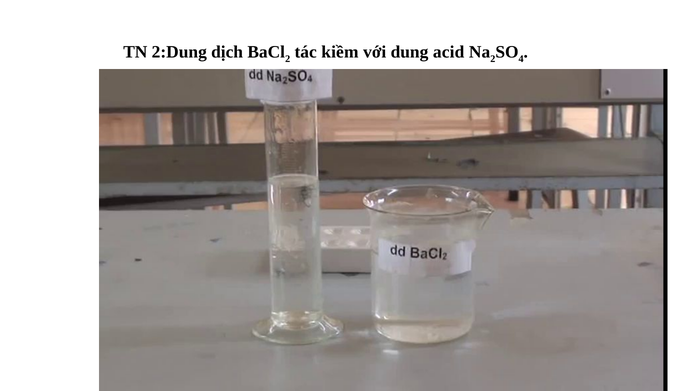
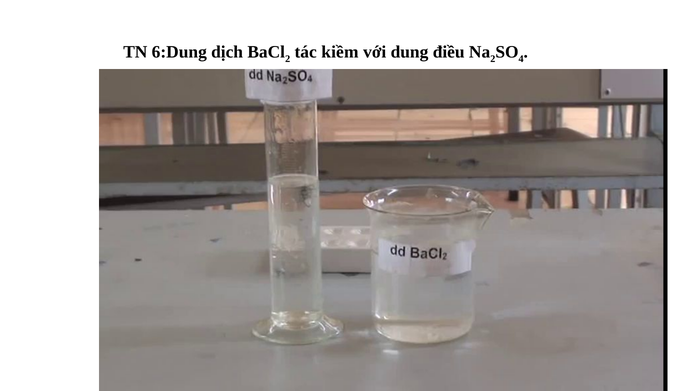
2:Dung: 2:Dung -> 6:Dung (179, 52)
acid: acid -> điều (449, 52)
